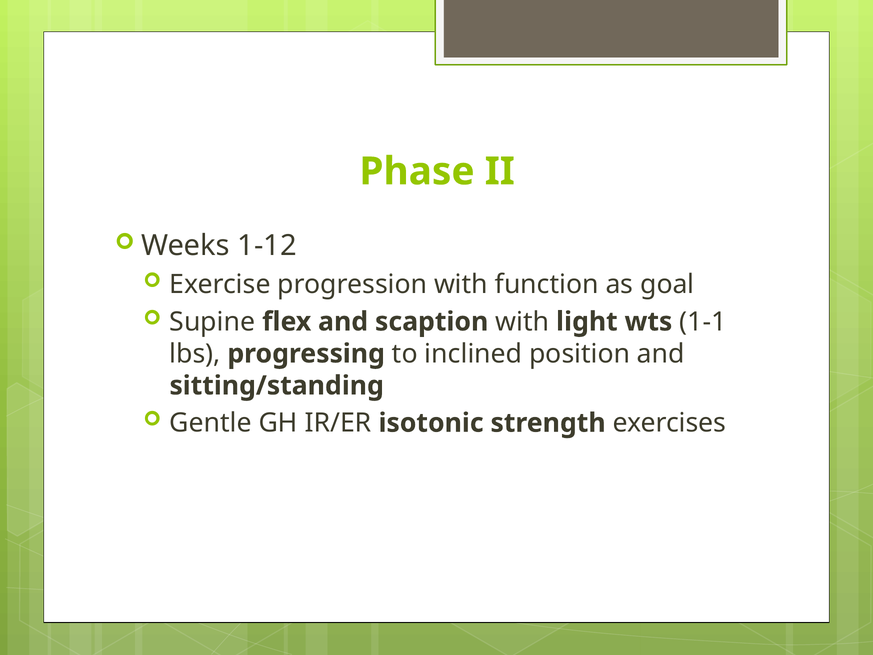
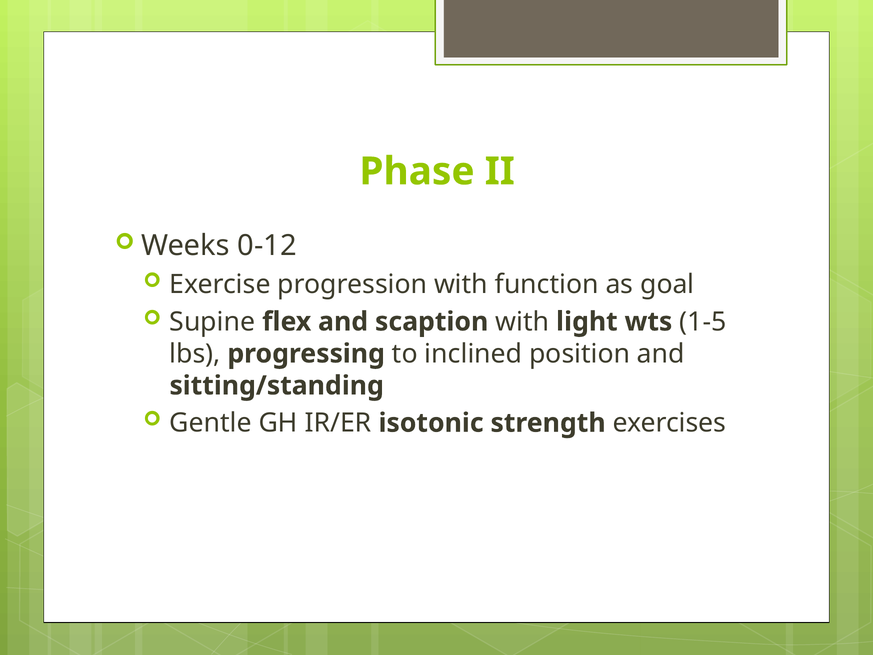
1-12: 1-12 -> 0-12 (267, 246)
1-1: 1-1 -> 1-5 (703, 322)
